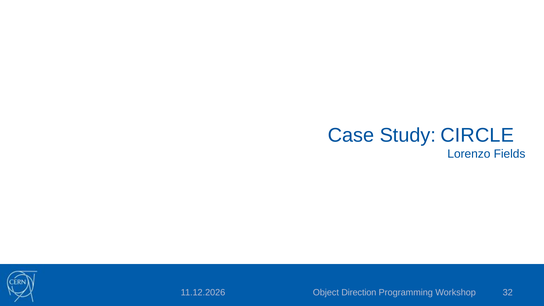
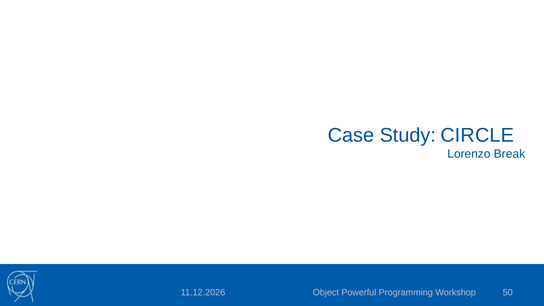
Fields: Fields -> Break (509, 154)
Direction: Direction -> Powerful (359, 292)
32: 32 -> 50 (508, 292)
